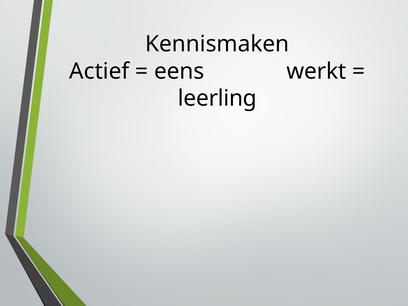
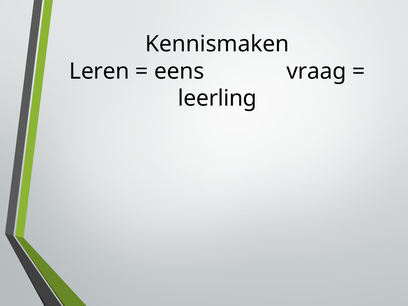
Actief: Actief -> Leren (99, 71)
werkt: werkt -> vraag (316, 71)
